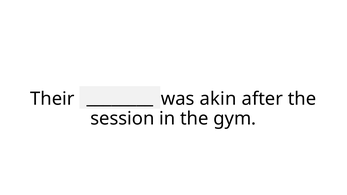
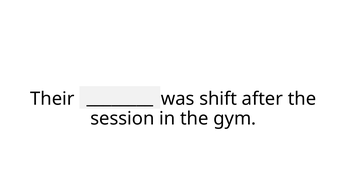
akin: akin -> shift (218, 99)
